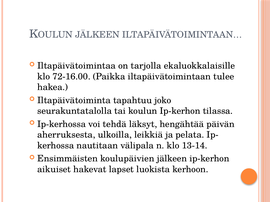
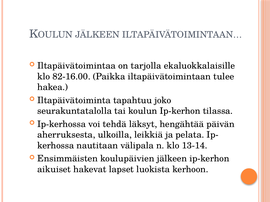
72-16.00: 72-16.00 -> 82-16.00 (72, 77)
